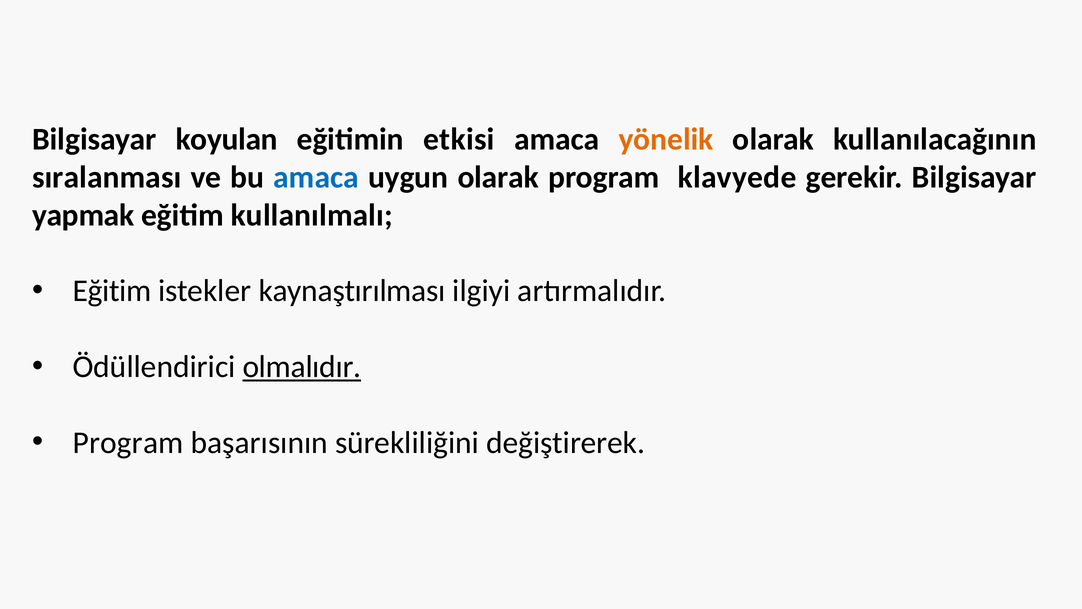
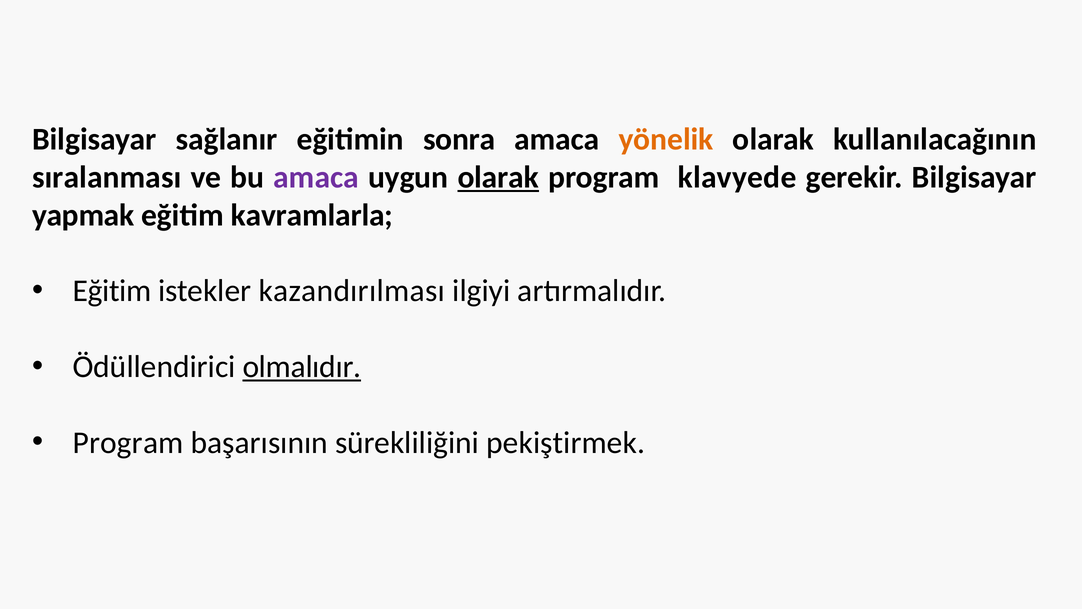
koyulan: koyulan -> sağlanır (227, 139)
etkisi: etkisi -> sonra (459, 139)
amaca colour: blue -> purple (316, 177)
olarak underline: none -> present (498, 177)
kullanılmalı: kullanılmalı -> kavramlarla (312, 215)
kaynaştırılması: kaynaştırılması -> kazandırılması (352, 291)
değiştirerek: değiştirerek -> pekiştirmek (566, 442)
